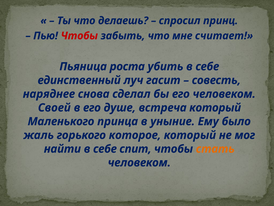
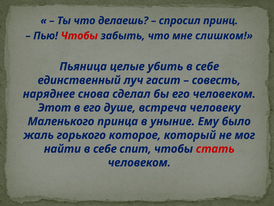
считает: считает -> слишком (224, 36)
роста: роста -> целые (127, 66)
Своей: Своей -> Этот (54, 107)
встреча который: который -> человеку (215, 107)
стать colour: orange -> red (215, 149)
